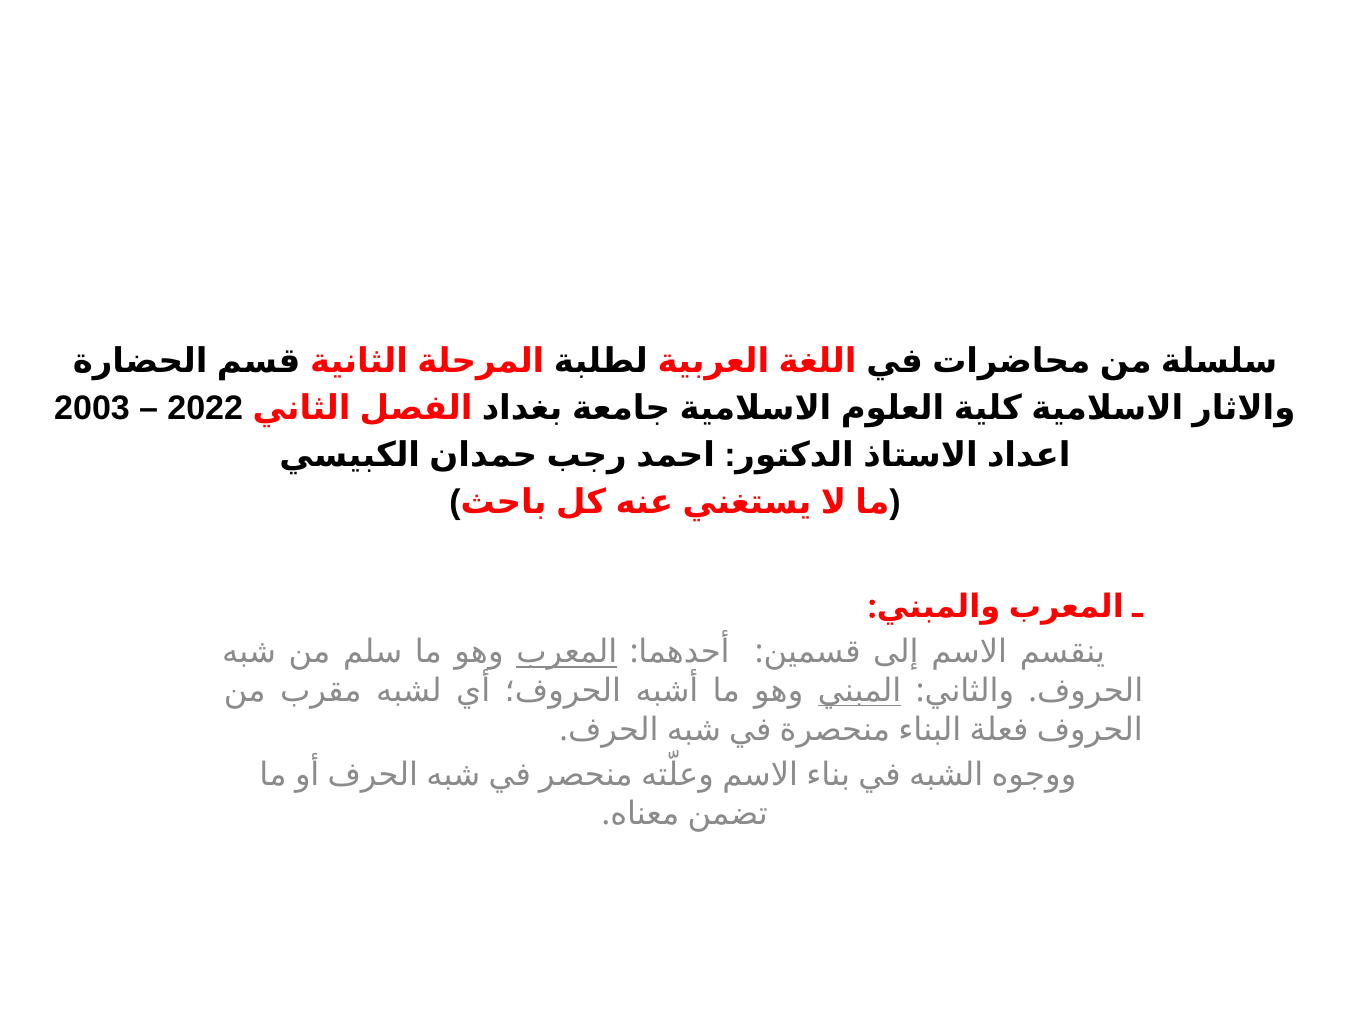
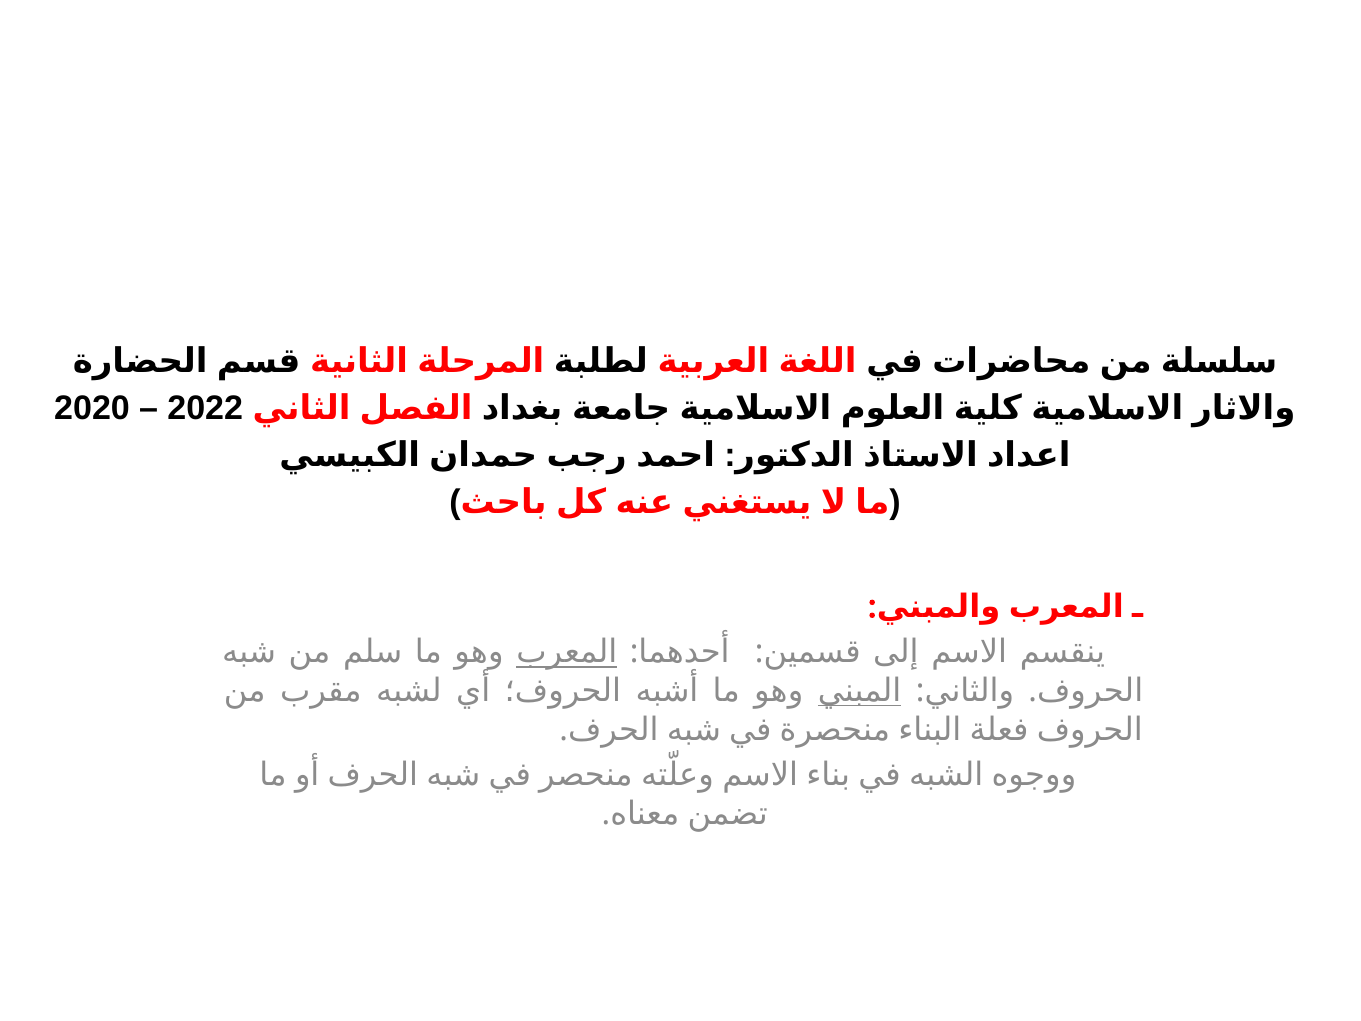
2003: 2003 -> 2020 (92, 408)
